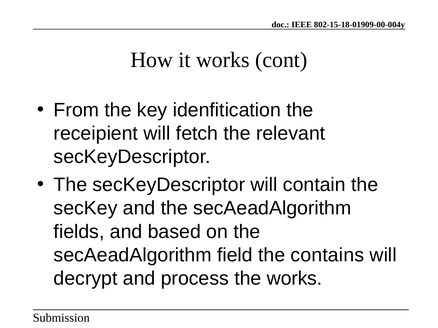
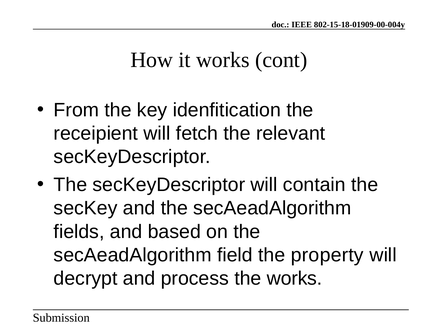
contains: contains -> property (327, 255)
